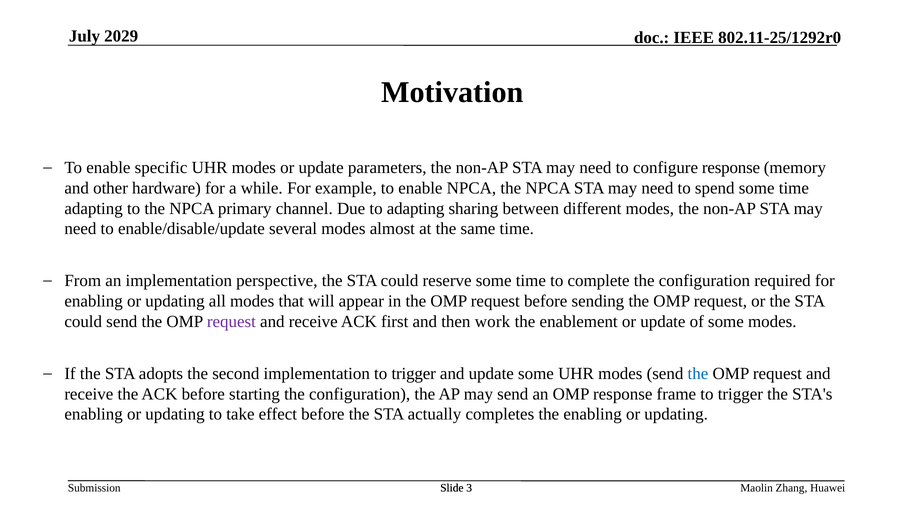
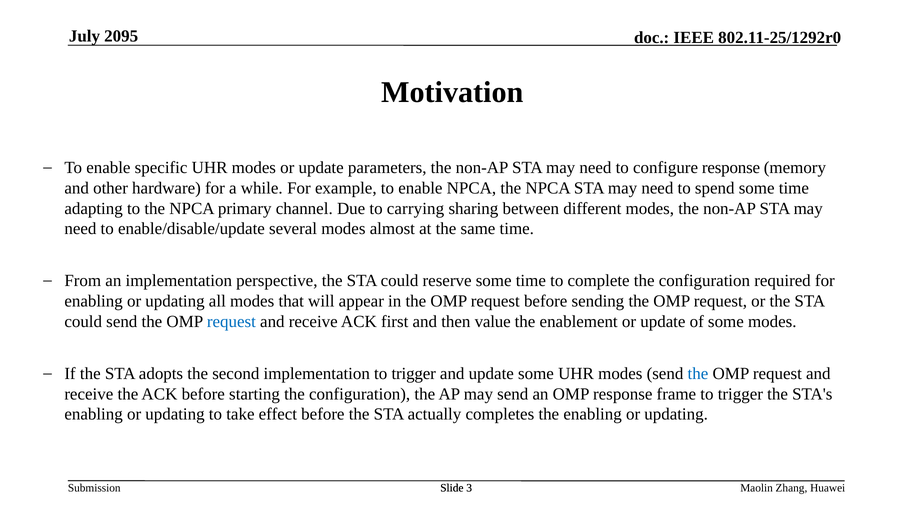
2029: 2029 -> 2095 (121, 36)
to adapting: adapting -> carrying (416, 208)
request colour: purple -> blue (231, 322)
work: work -> value (493, 322)
